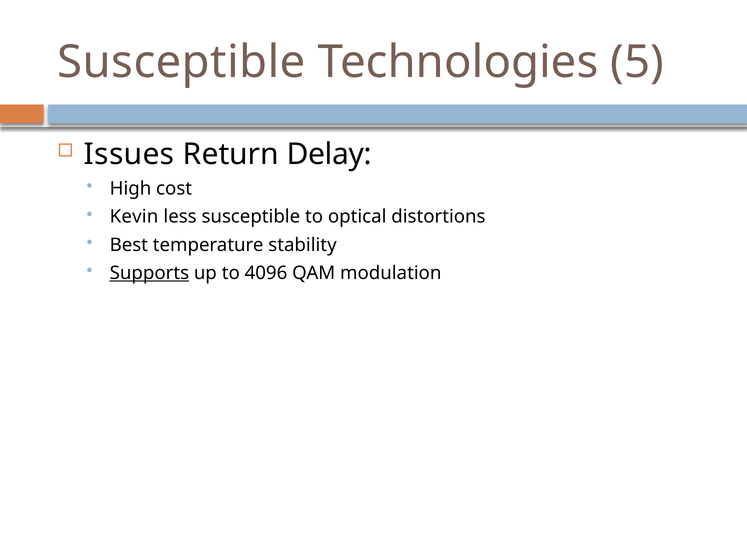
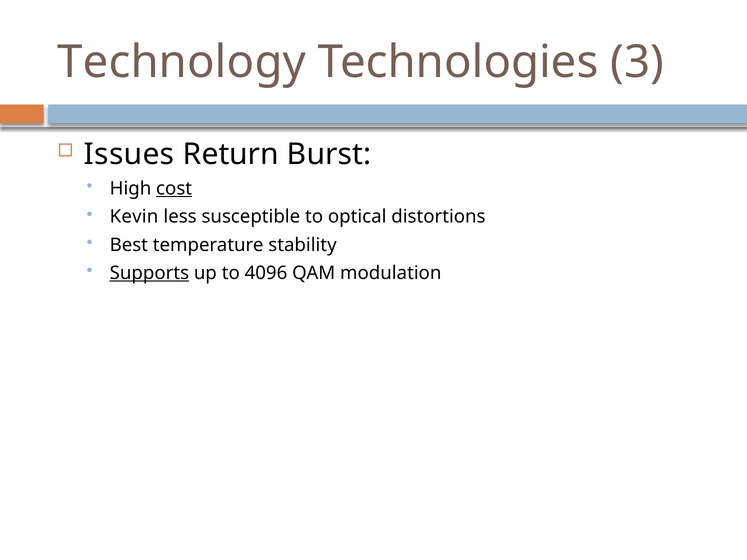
Susceptible: Susceptible -> Technology (182, 62)
5: 5 -> 3 (637, 62)
Delay: Delay -> Burst (329, 155)
cost underline: none -> present (174, 189)
